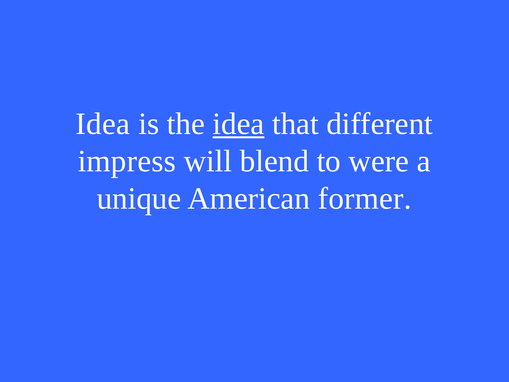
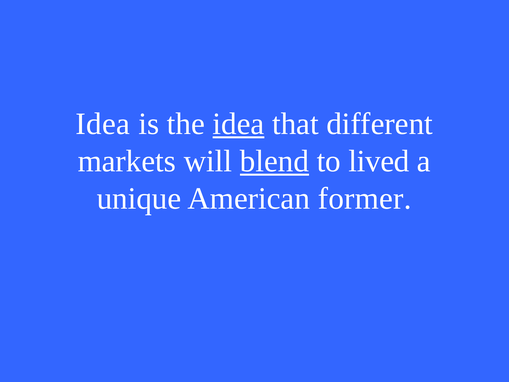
impress: impress -> markets (127, 161)
blend underline: none -> present (274, 161)
were: were -> lived (379, 161)
